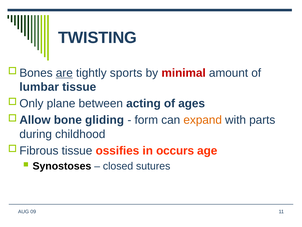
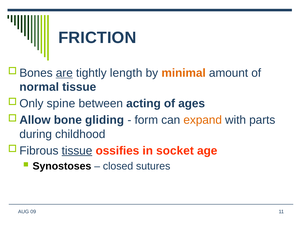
TWISTING: TWISTING -> FRICTION (97, 38)
sports: sports -> length (126, 73)
minimal colour: red -> orange (184, 73)
lumbar: lumbar -> normal (39, 87)
plane: plane -> spine (61, 103)
tissue underline: none -> present (77, 150)
occurs: occurs -> socket (175, 150)
